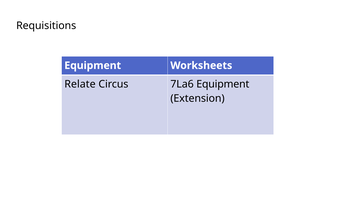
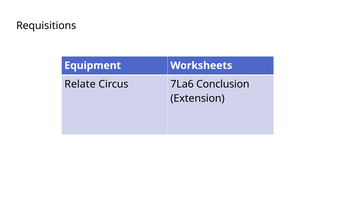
7La6 Equipment: Equipment -> Conclusion (223, 84)
